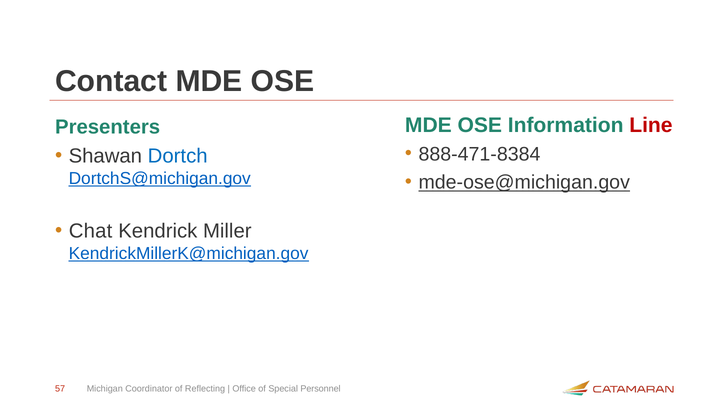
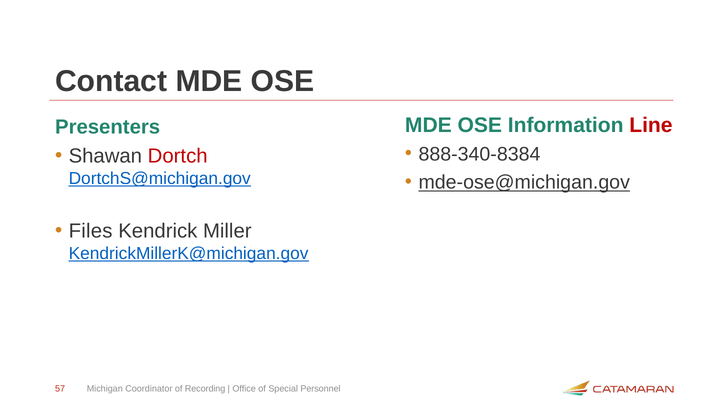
888-471-8384: 888-471-8384 -> 888-340-8384 (479, 154)
Dortch colour: blue -> red (178, 156)
Chat: Chat -> Files (91, 231)
Reflecting: Reflecting -> Recording (205, 388)
